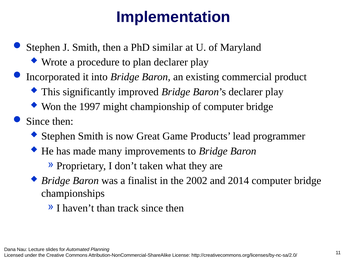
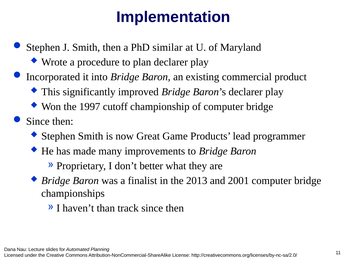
might: might -> cutoff (115, 107)
taken: taken -> better (151, 166)
2002: 2002 -> 2013 (197, 181)
2014: 2014 -> 2001 (238, 181)
